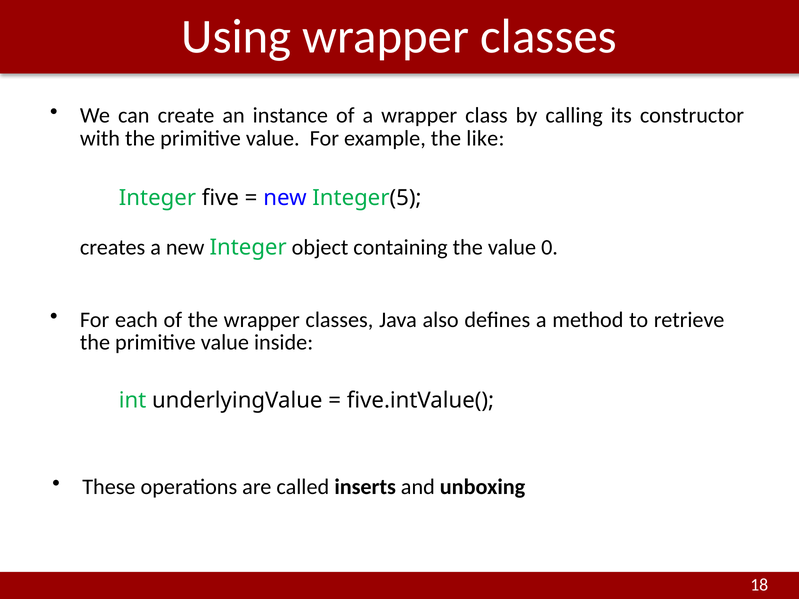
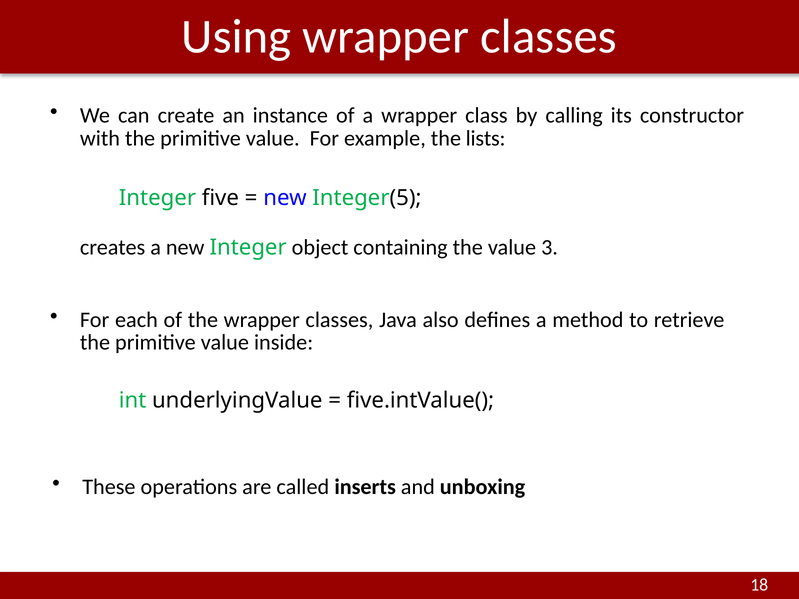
like: like -> lists (486, 138)
0: 0 -> 3 (550, 248)
